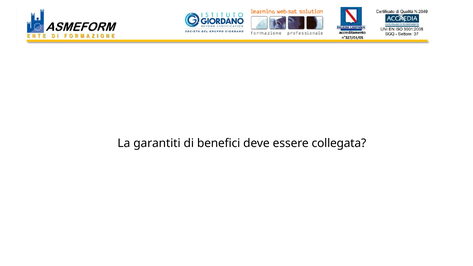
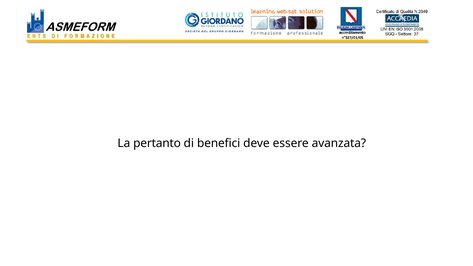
garantiti: garantiti -> pertanto (157, 143)
collegata: collegata -> avanzata (339, 143)
